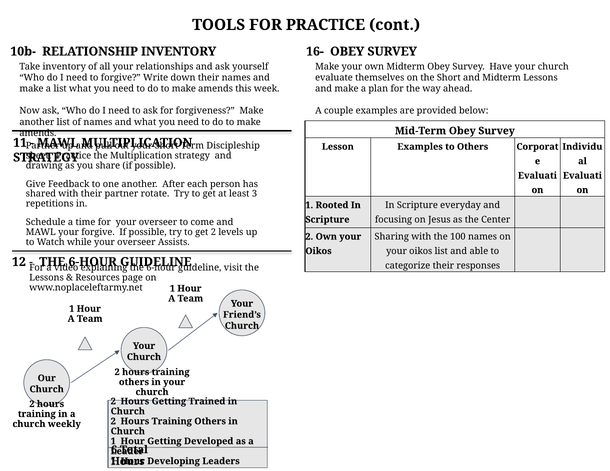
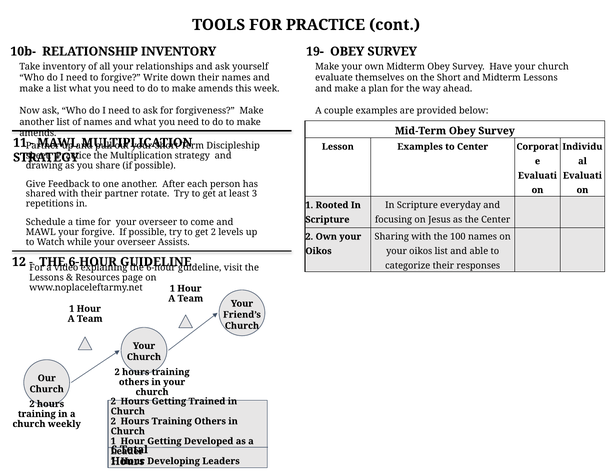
16-: 16- -> 19- (315, 52)
to Others: Others -> Center (473, 147)
